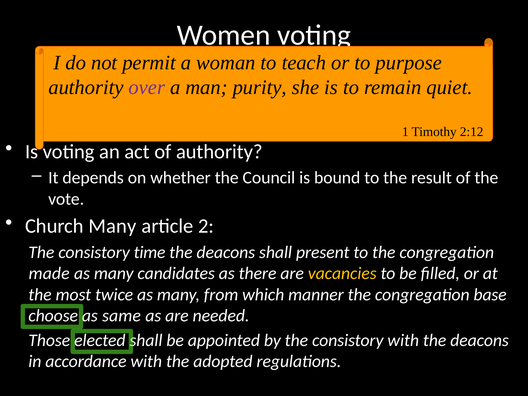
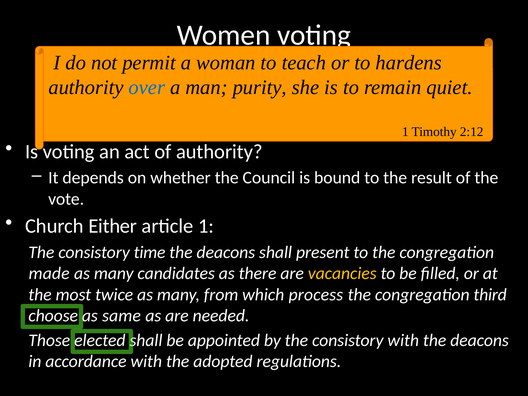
purpose: purpose -> hardens (409, 63)
over colour: purple -> blue (147, 87)
Church Many: Many -> Either (113, 226)
article 2: 2 -> 1 (206, 226)
manner: manner -> process (316, 295)
base: base -> third (490, 295)
